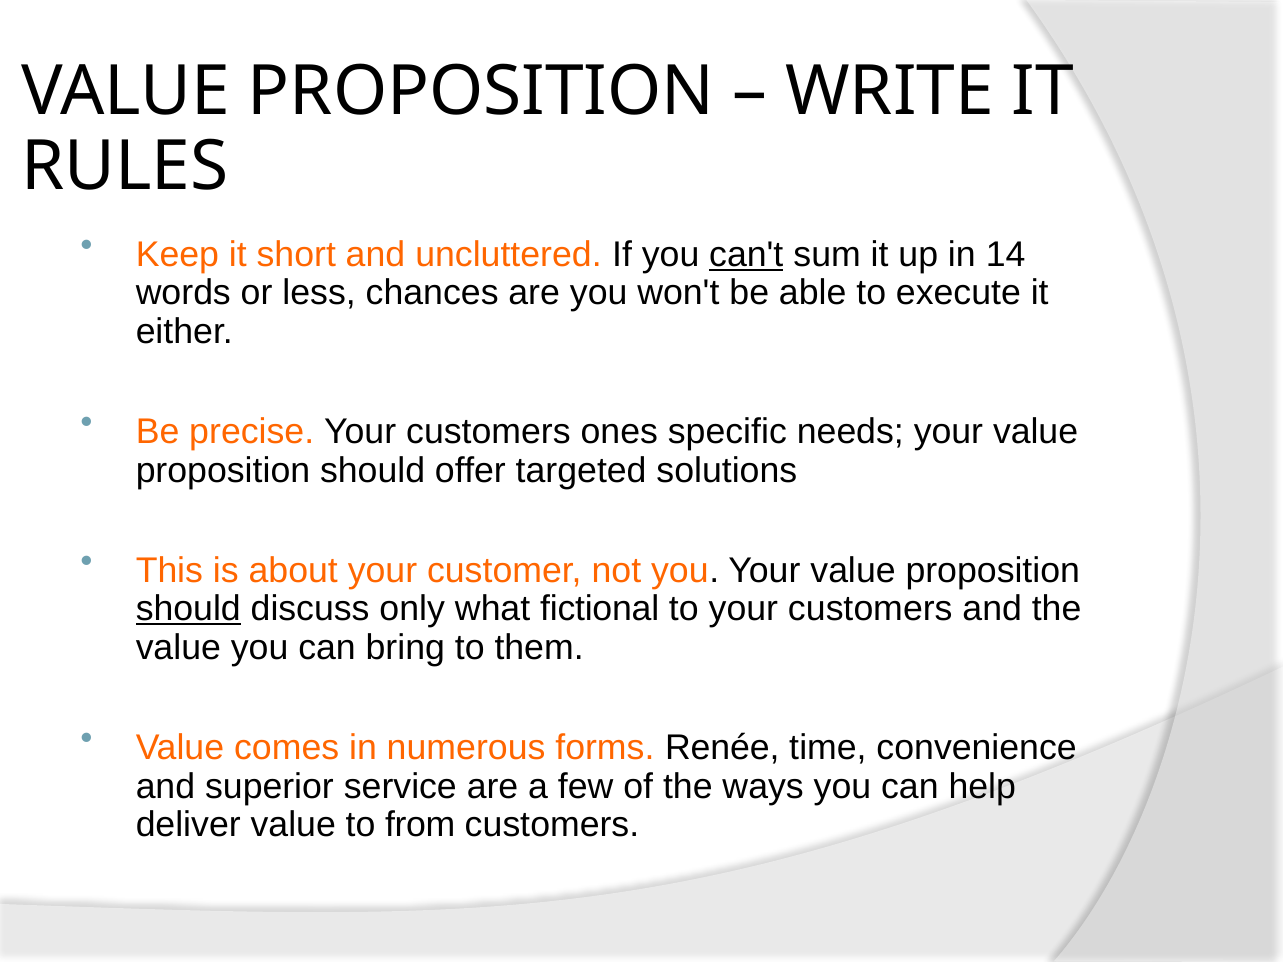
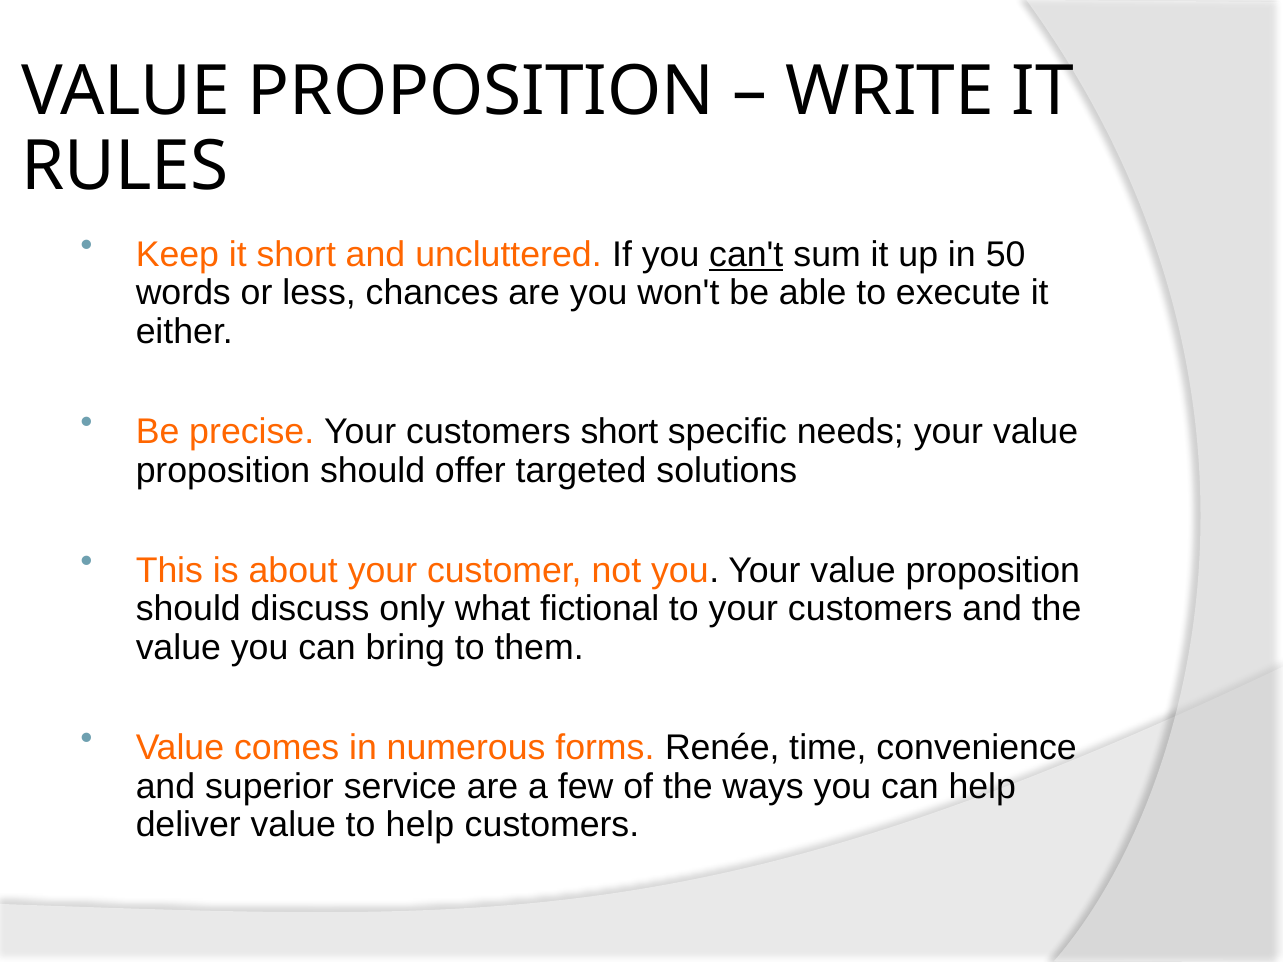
14: 14 -> 50 (1006, 255)
customers ones: ones -> short (619, 432)
should underline: present -> none (188, 609)
to from: from -> help (420, 825)
